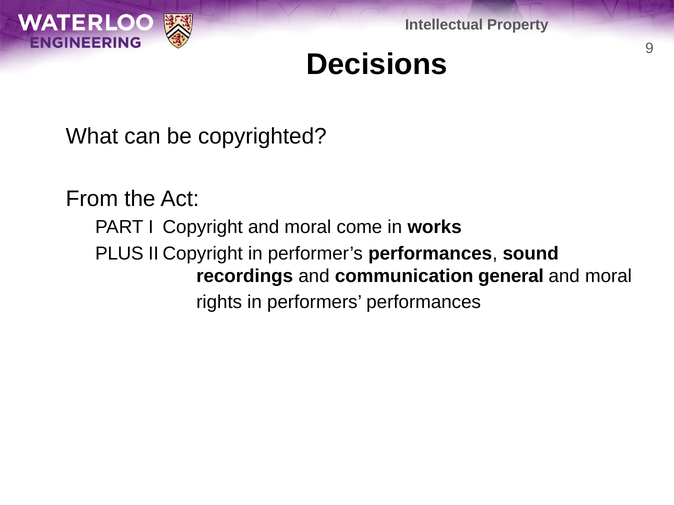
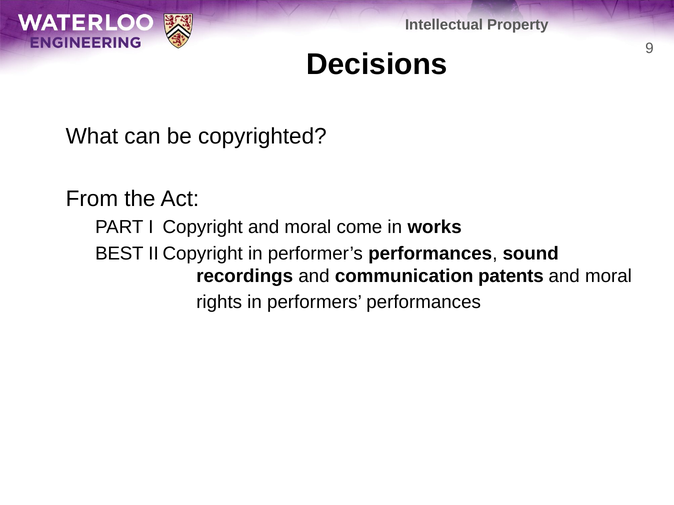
PLUS: PLUS -> BEST (119, 254)
general: general -> patents (511, 276)
